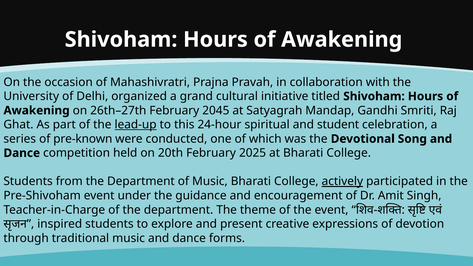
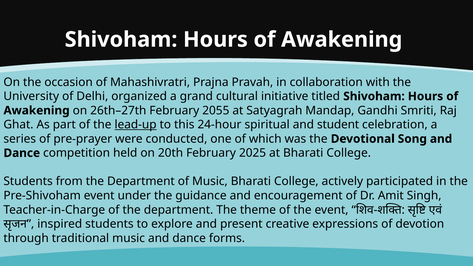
2045: 2045 -> 2055 (216, 111)
pre-known: pre-known -> pre-prayer (83, 139)
actively underline: present -> none (342, 182)
